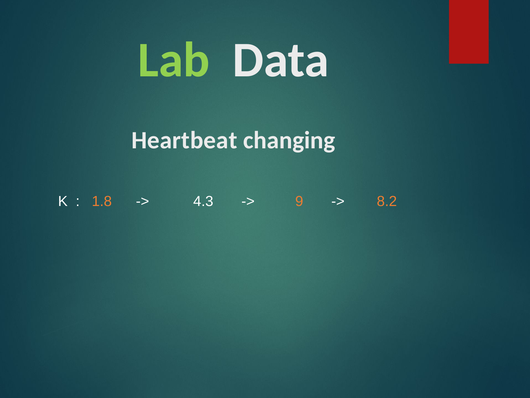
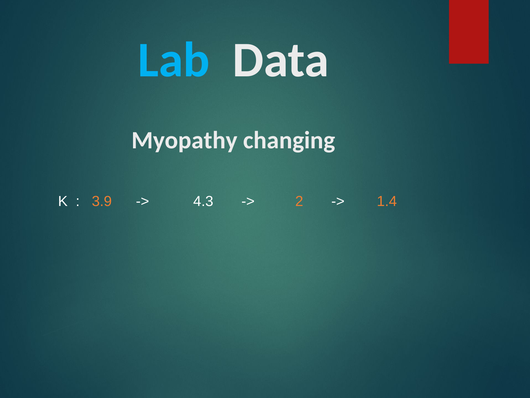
Lab colour: light green -> light blue (174, 60)
Heartbeat: Heartbeat -> Myopathy (184, 140)
1.8: 1.8 -> 3.9 (102, 201)
9: 9 -> 2 (299, 201)
8.2: 8.2 -> 1.4 (387, 201)
